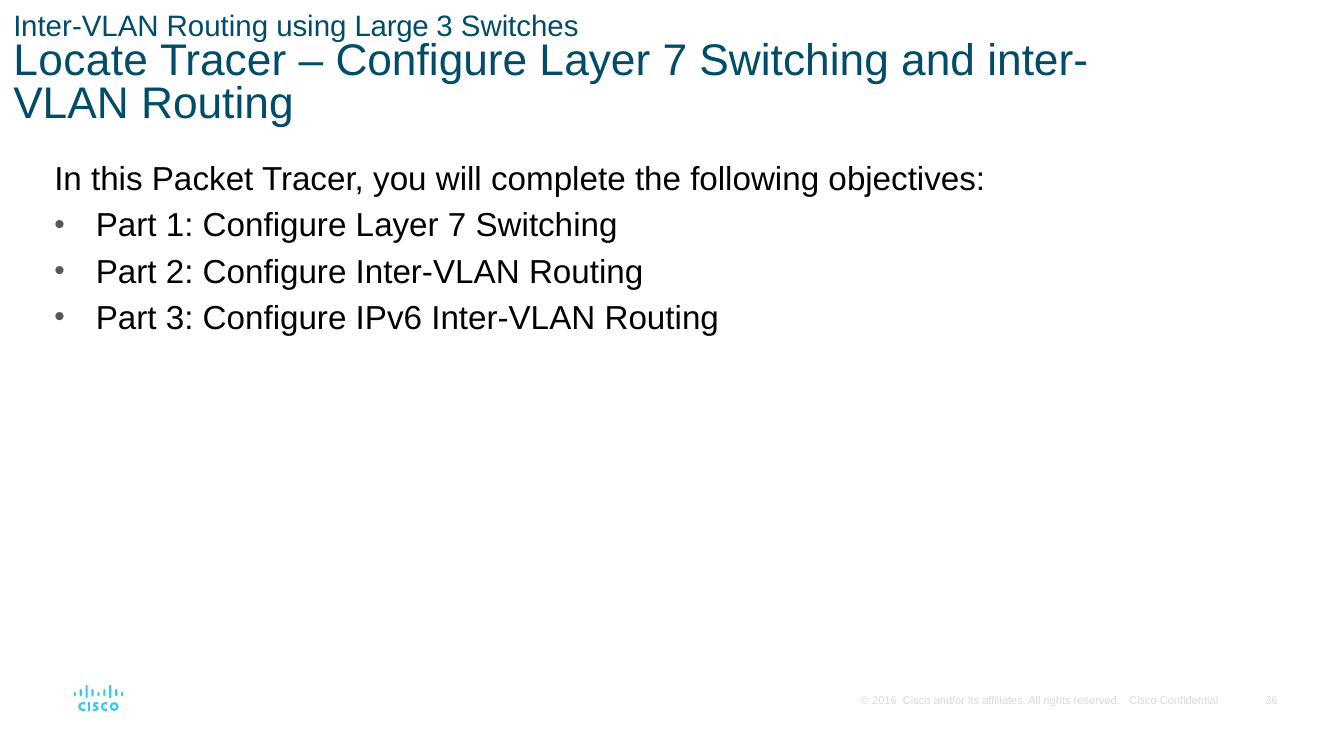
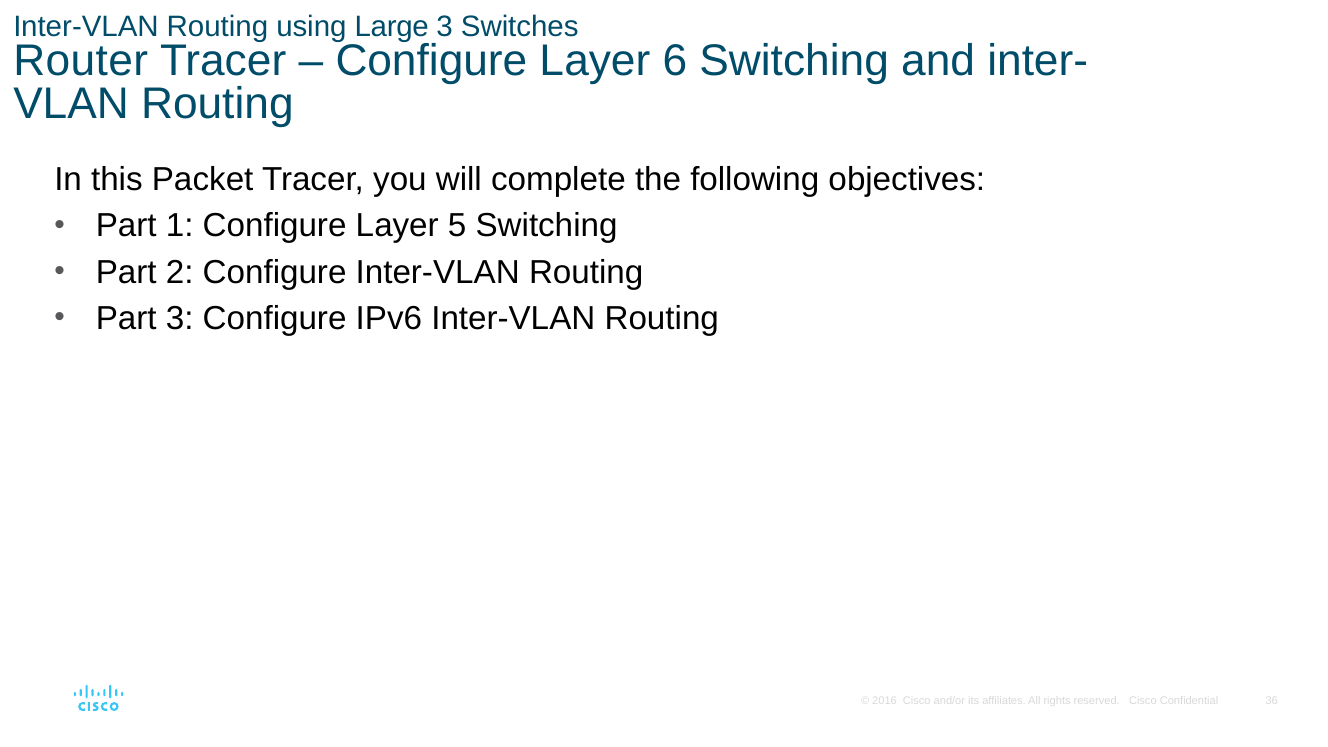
Locate: Locate -> Router (81, 61)
7: 7 -> 6 (675, 61)
1 Configure Layer 7: 7 -> 5 (457, 226)
